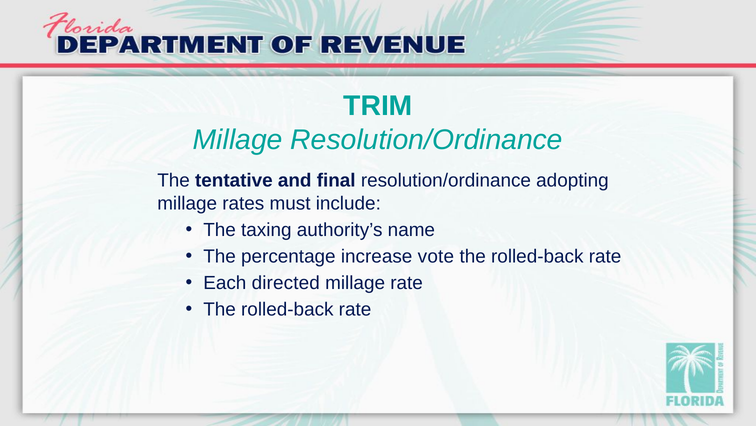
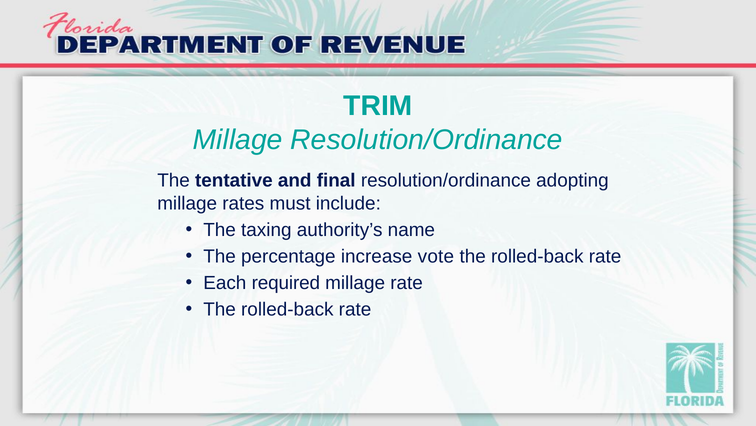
directed: directed -> required (286, 282)
